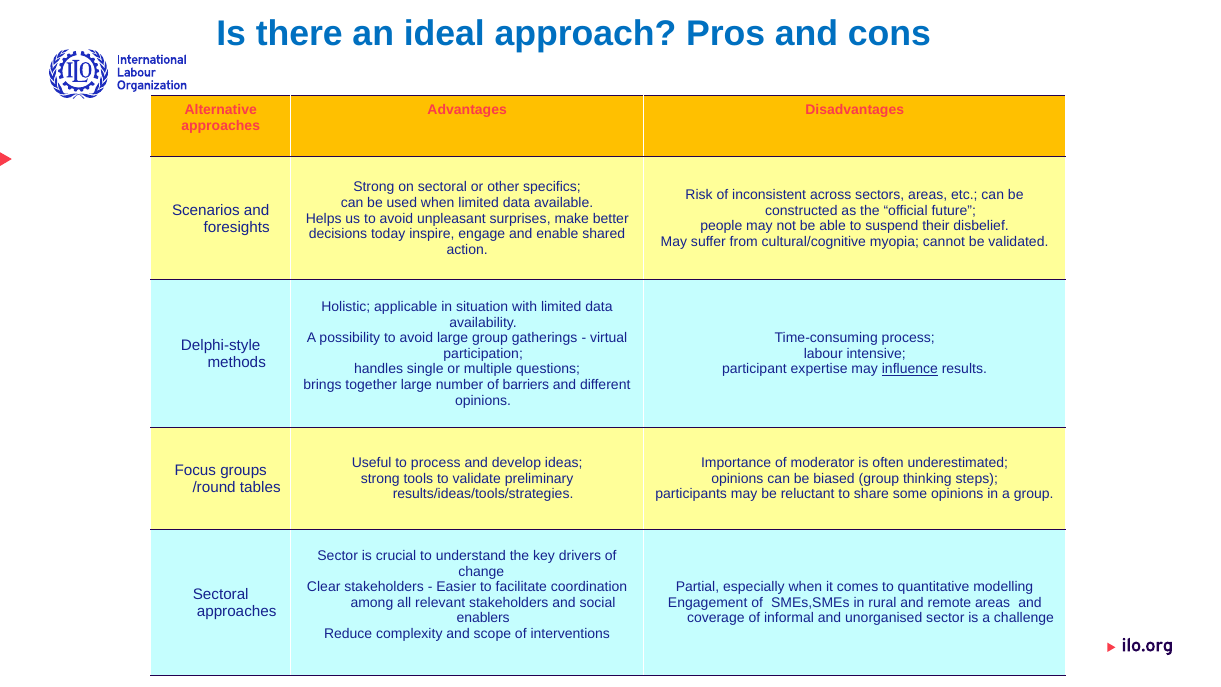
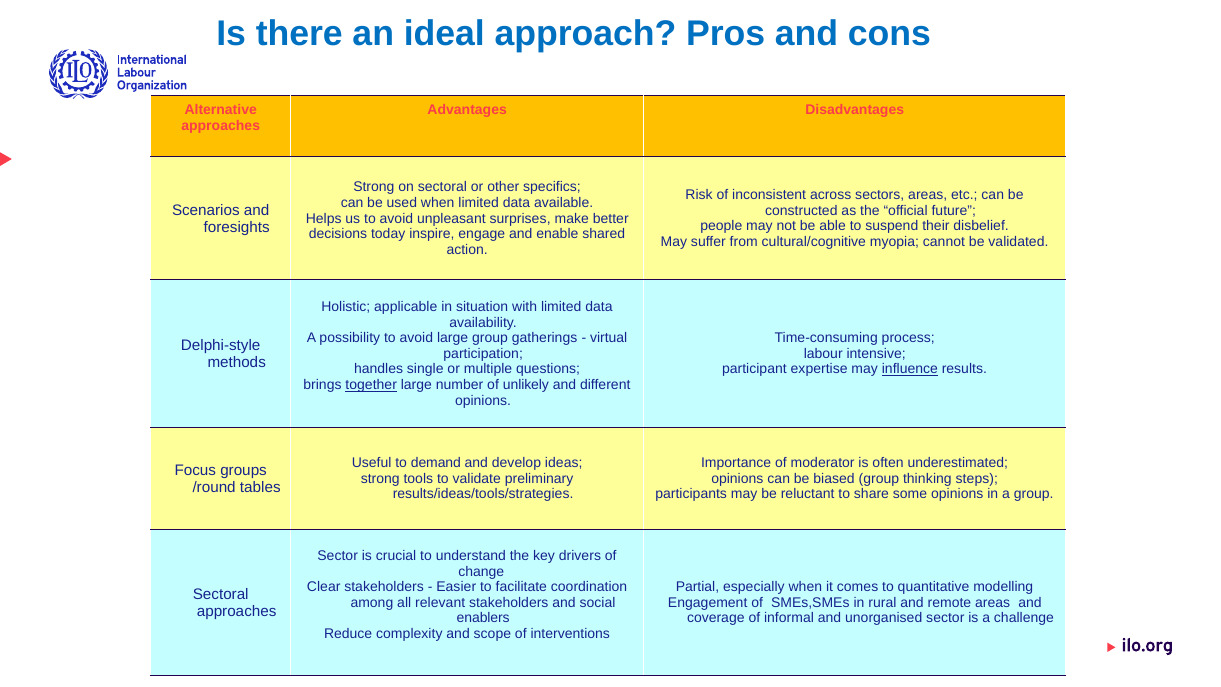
together underline: none -> present (371, 385)
barriers: barriers -> unlikely (526, 385)
to process: process -> demand (436, 463)
